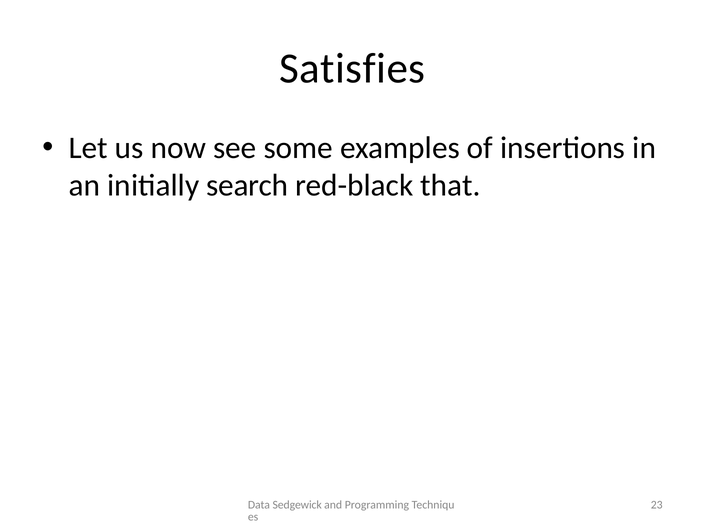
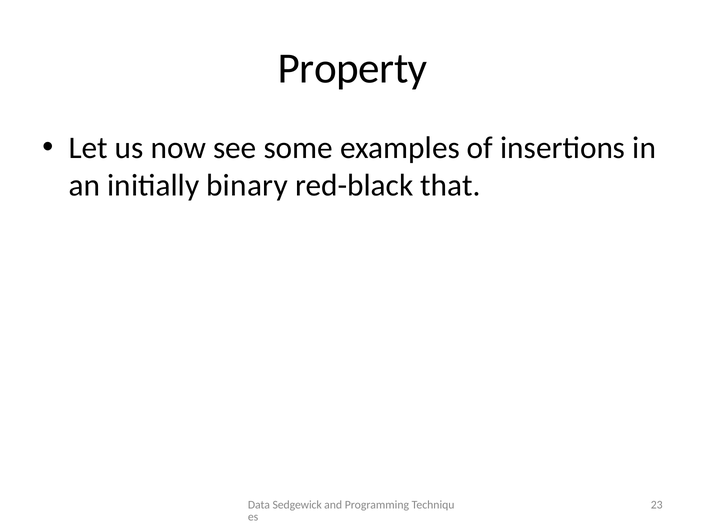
Satisfies: Satisfies -> Property (353, 68)
search: search -> binary (247, 186)
